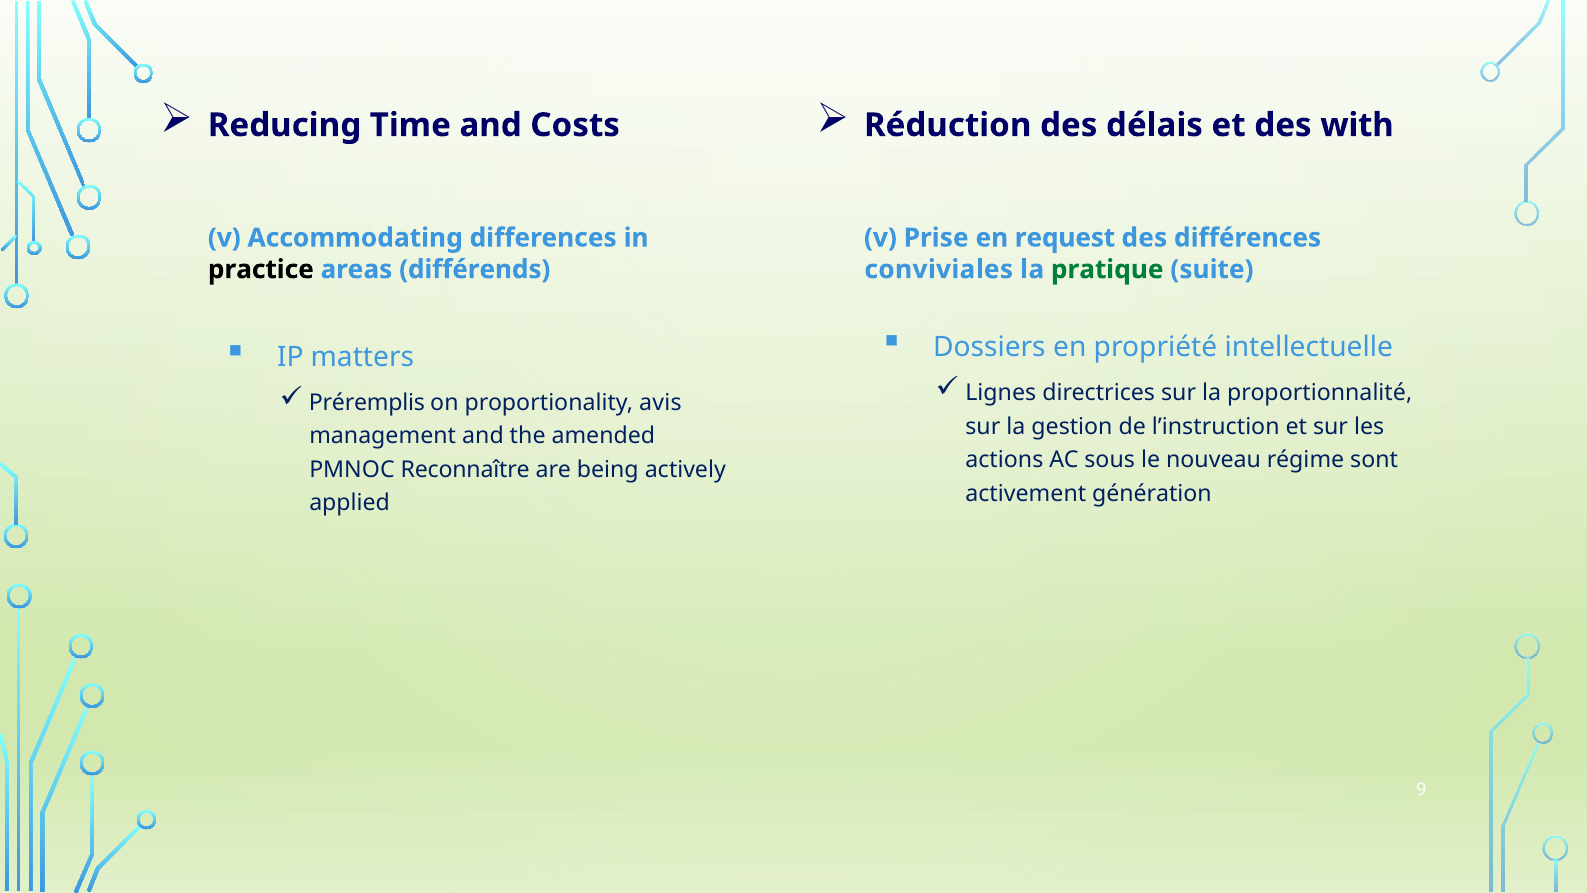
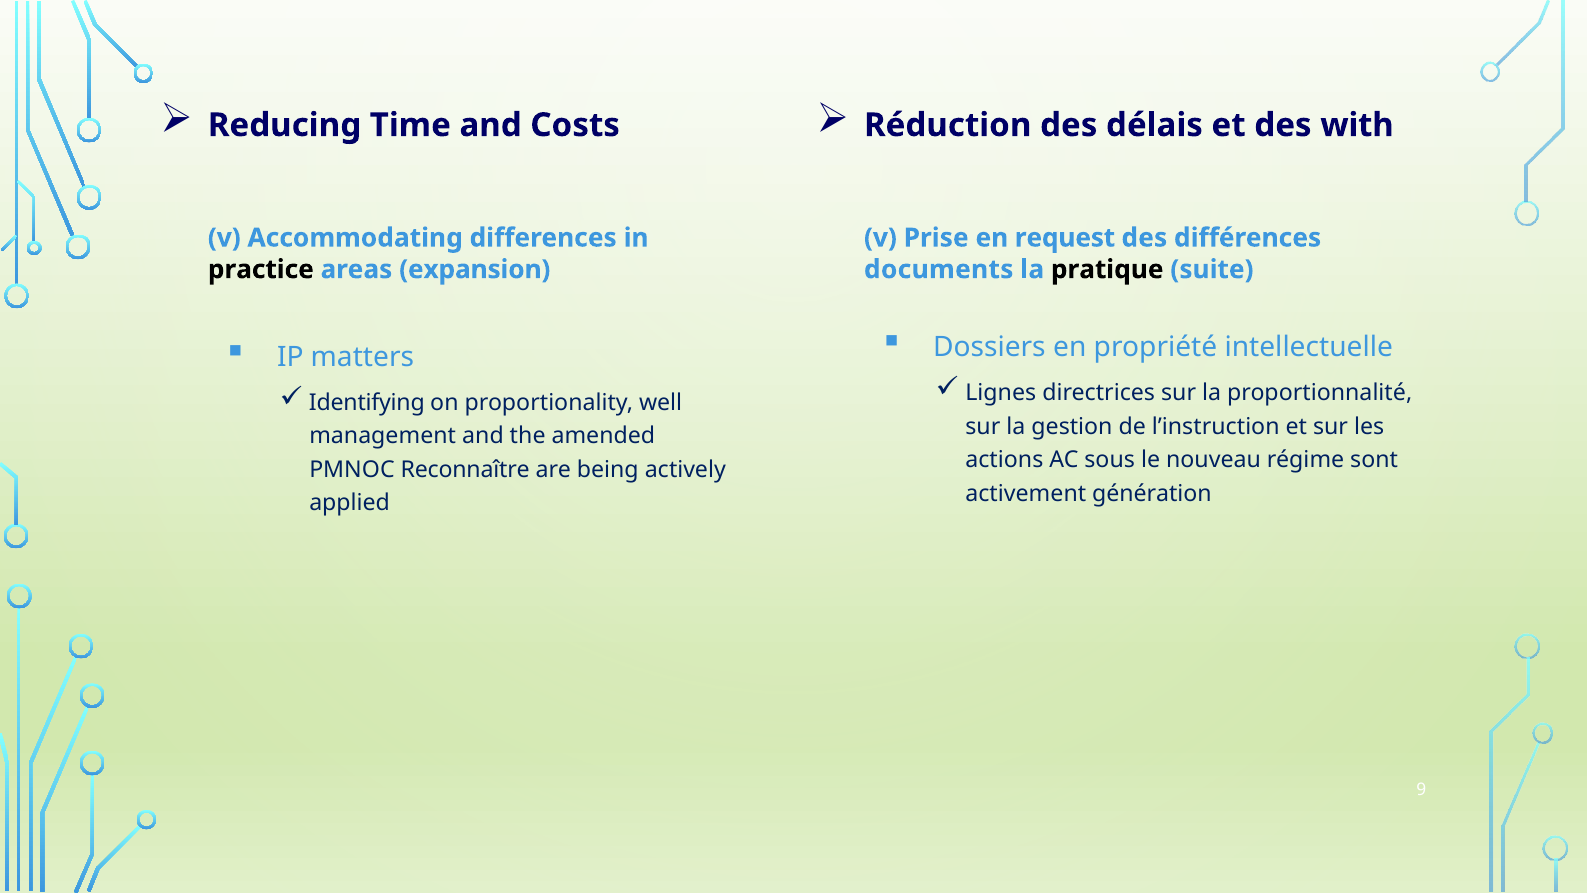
différends: différends -> expansion (475, 269)
conviviales: conviviales -> documents (939, 269)
pratique colour: green -> black (1107, 269)
Préremplis: Préremplis -> Identifying (367, 403)
avis: avis -> well (661, 403)
